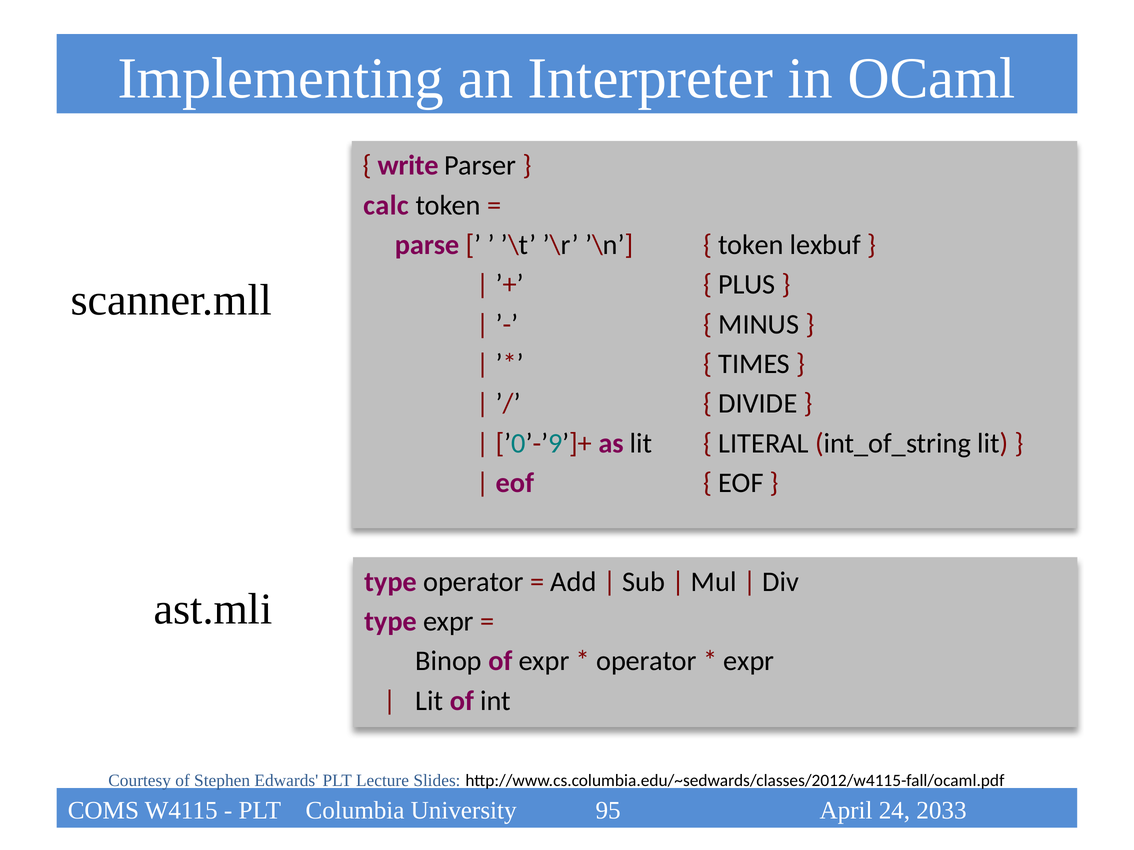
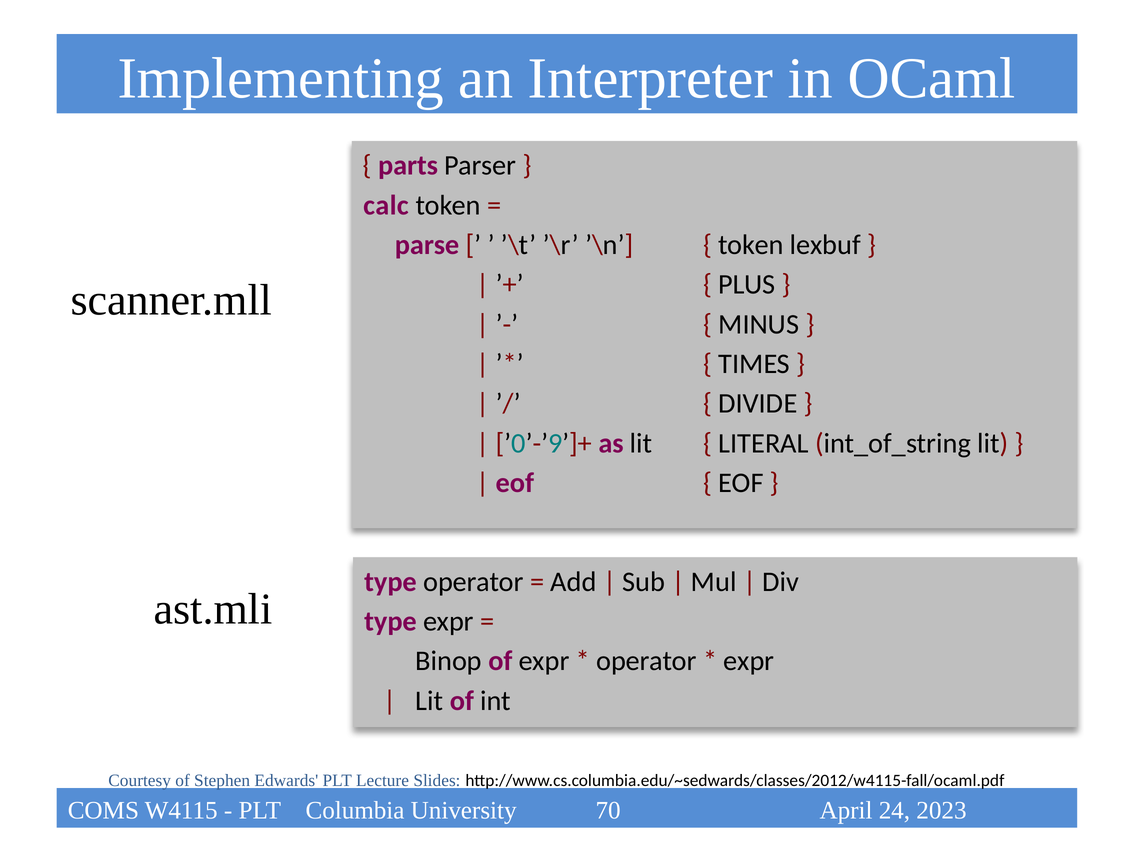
write: write -> parts (408, 166)
95: 95 -> 70 (608, 811)
2033: 2033 -> 2023 (941, 811)
